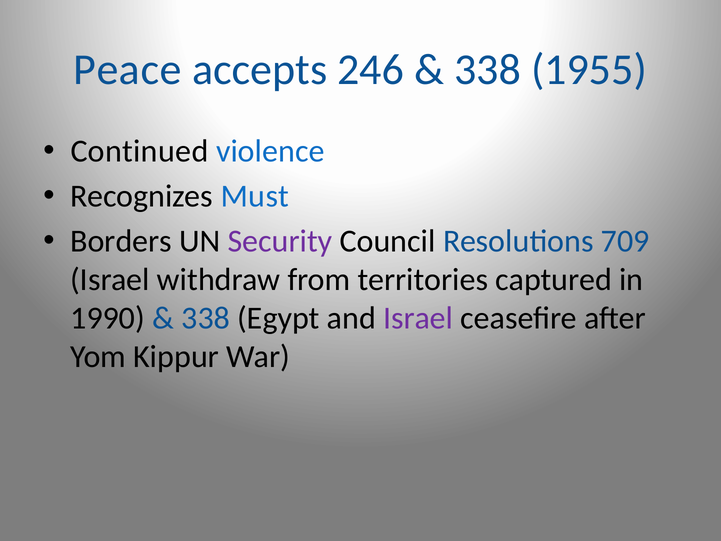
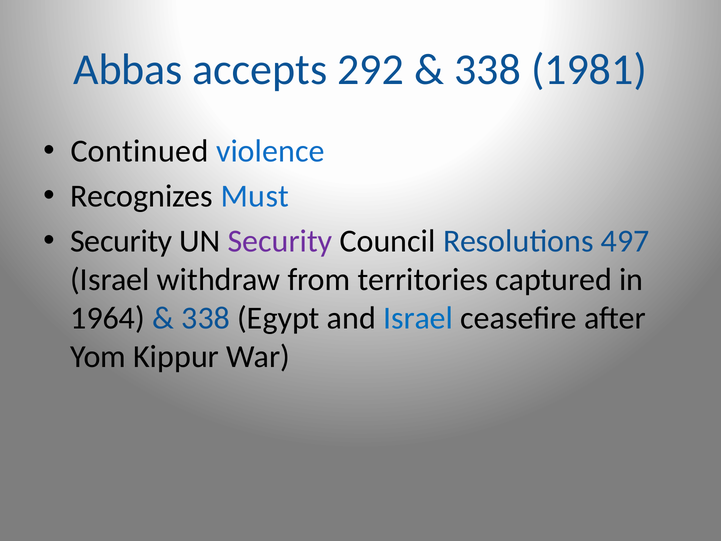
Peace: Peace -> Abbas (128, 70)
246: 246 -> 292 (371, 70)
1955: 1955 -> 1981 (589, 70)
Borders: Borders -> Security (121, 241)
709: 709 -> 497 (625, 241)
1990: 1990 -> 1964 (108, 318)
Israel colour: purple -> blue (418, 318)
